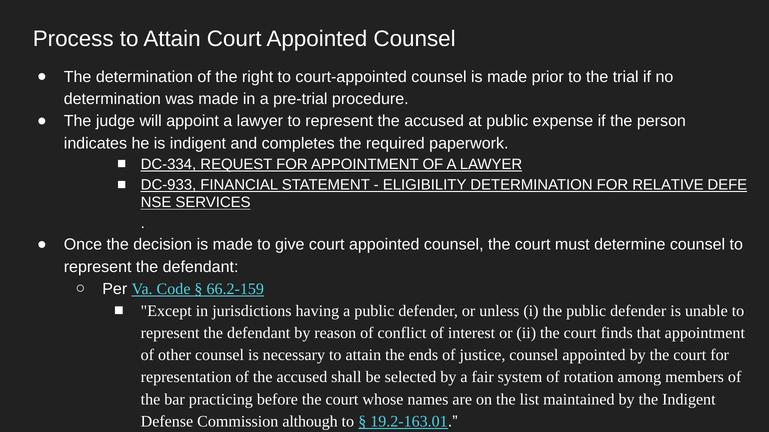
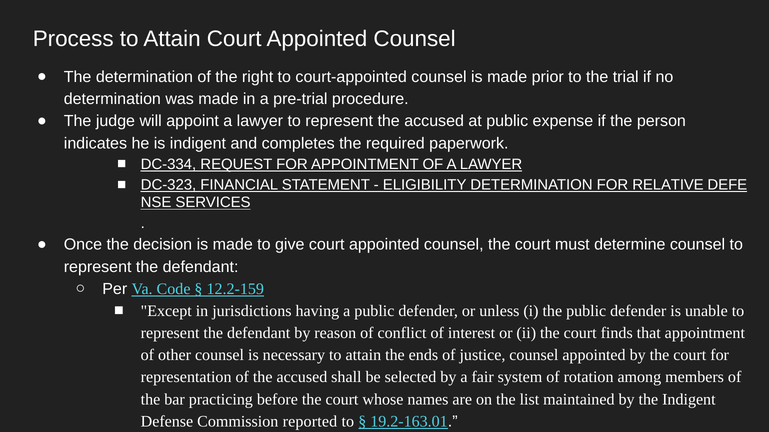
DC-933: DC-933 -> DC-323 (169, 185)
66.2-159: 66.2-159 -> 12.2-159 (235, 289)
although: although -> reported (310, 422)
